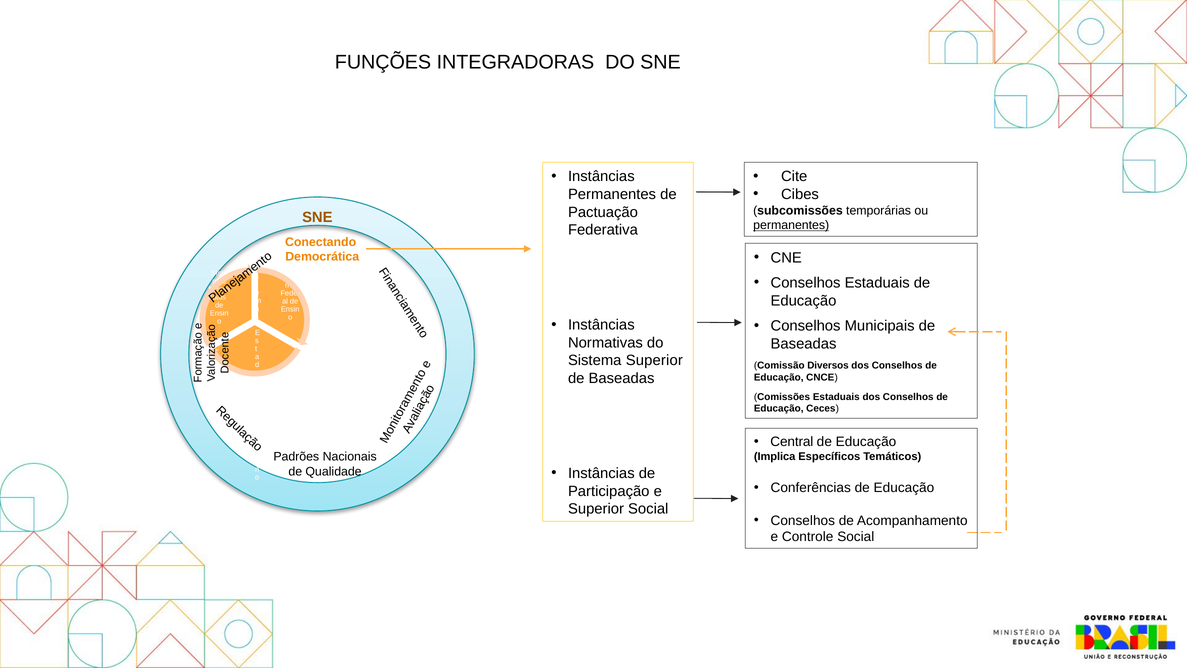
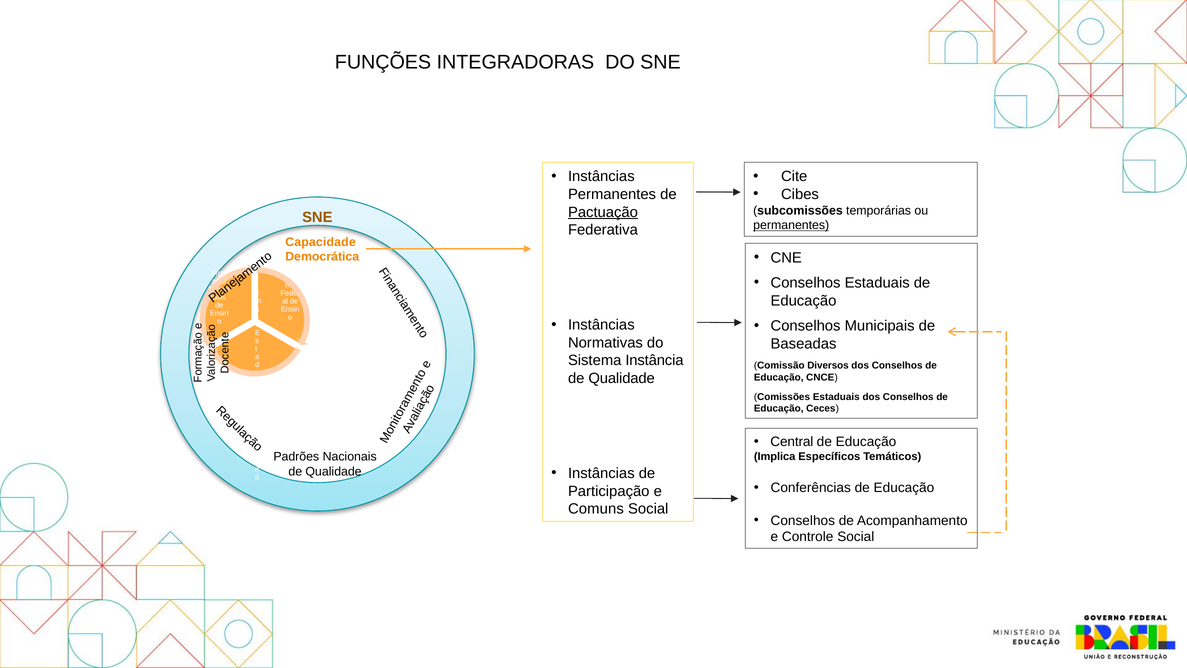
Pactuação underline: none -> present (603, 212)
Conectando: Conectando -> Capacidade (321, 242)
Sistema Superior: Superior -> Instância (654, 360)
Baseadas: Baseadas -> Qualidade (622, 378)
Superior: Superior -> Comuns (596, 509)
